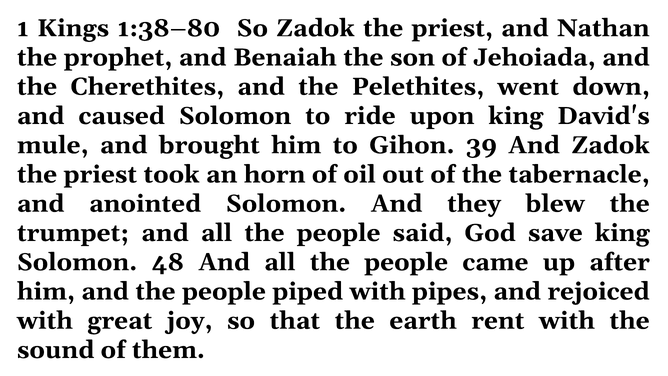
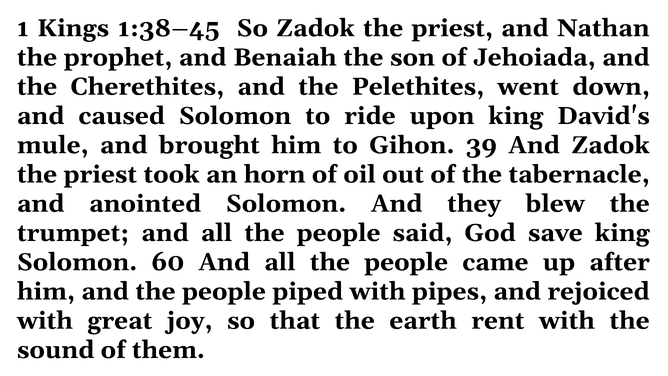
1:38–80: 1:38–80 -> 1:38–45 (169, 28)
48: 48 -> 60 (168, 262)
